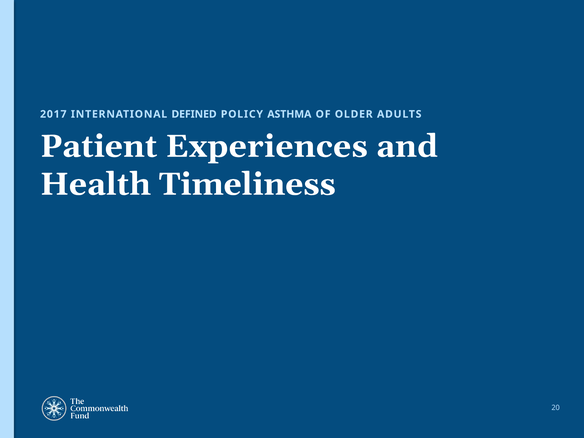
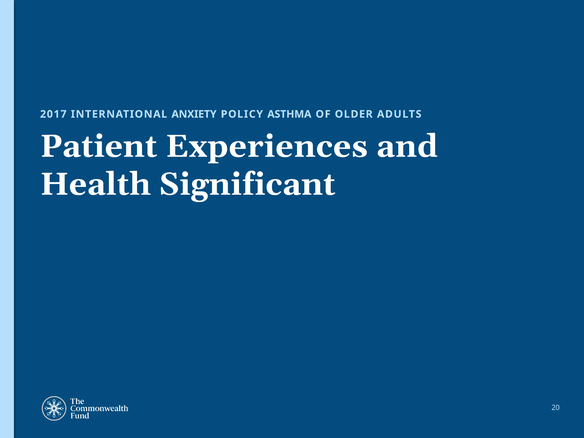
DEFINED: DEFINED -> ANXIETY (194, 114)
Timeliness: Timeliness -> Significant (247, 184)
